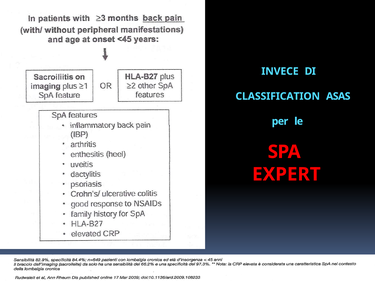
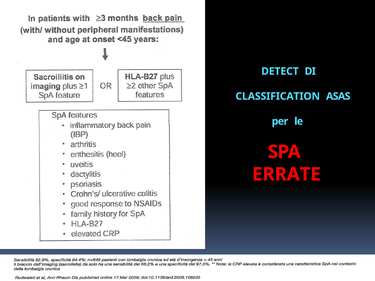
INVECE: INVECE -> DETECT (280, 71)
EXPERT: EXPERT -> ERRATE (286, 174)
